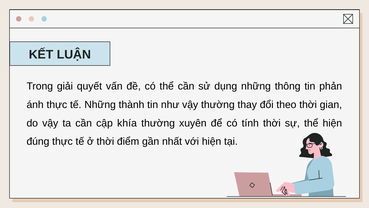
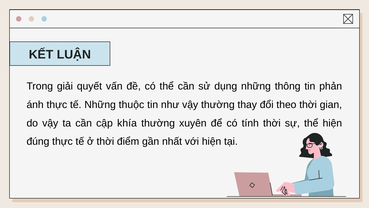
thành: thành -> thuộc (131, 104)
